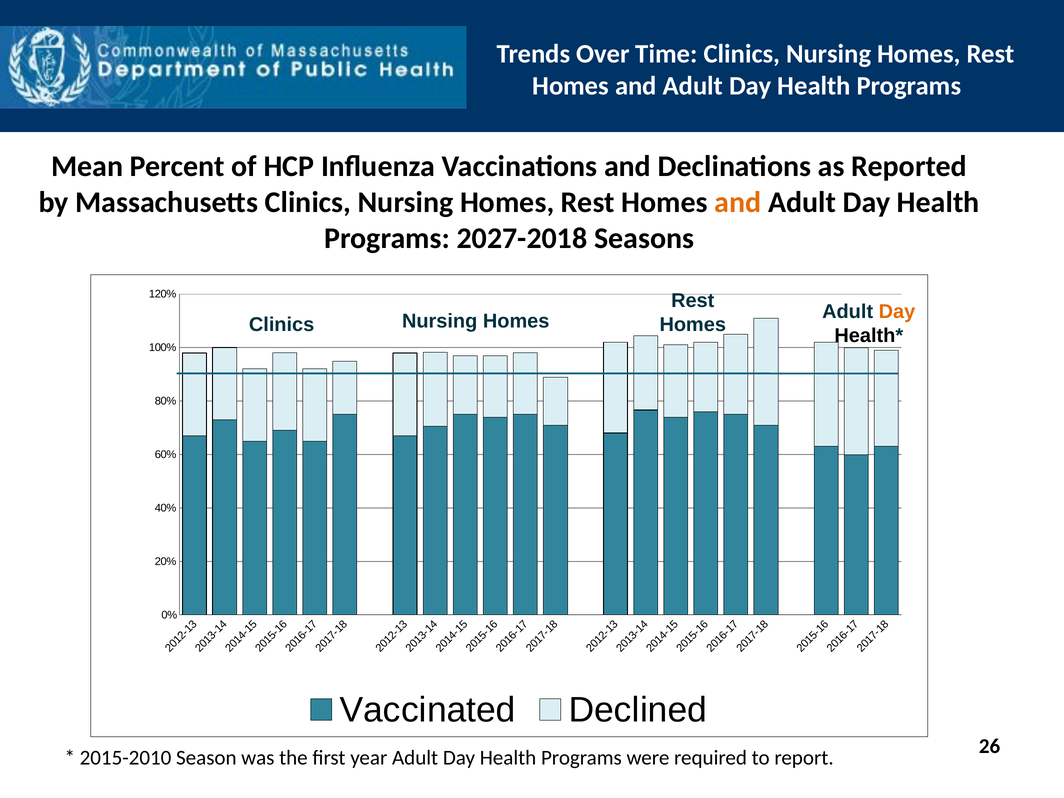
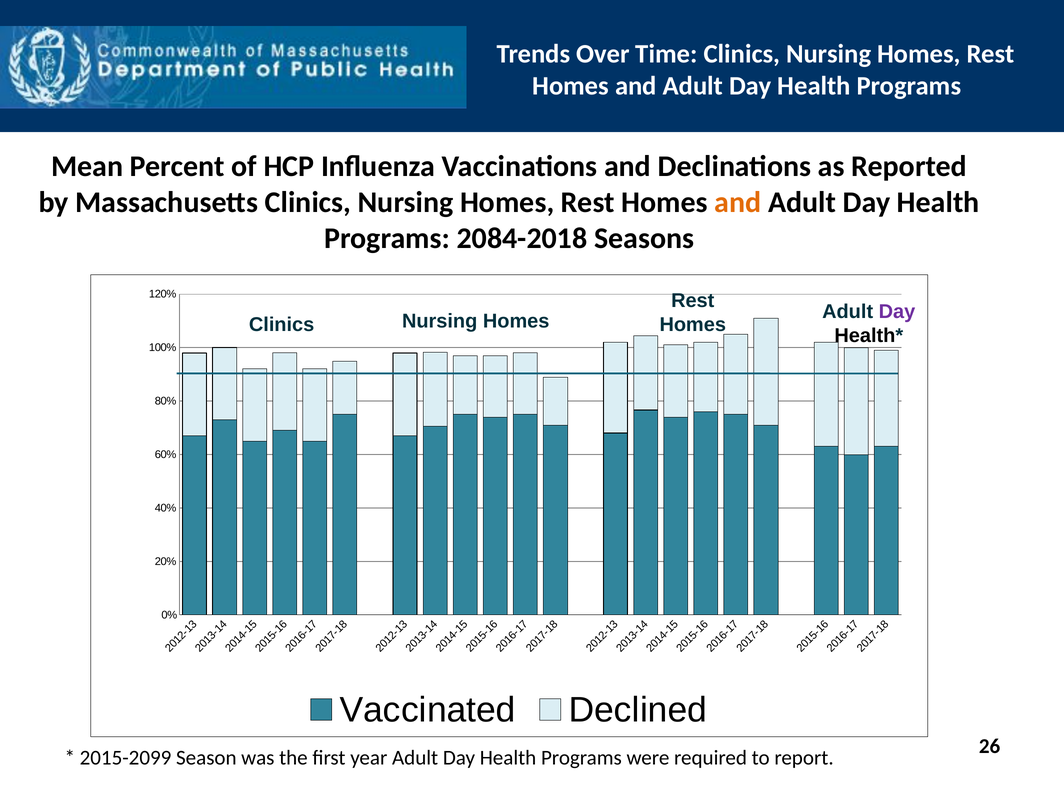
2027-2018: 2027-2018 -> 2084-2018 (522, 238)
Day colour: orange -> purple (897, 312)
2015-2010: 2015-2010 -> 2015-2099 (126, 758)
